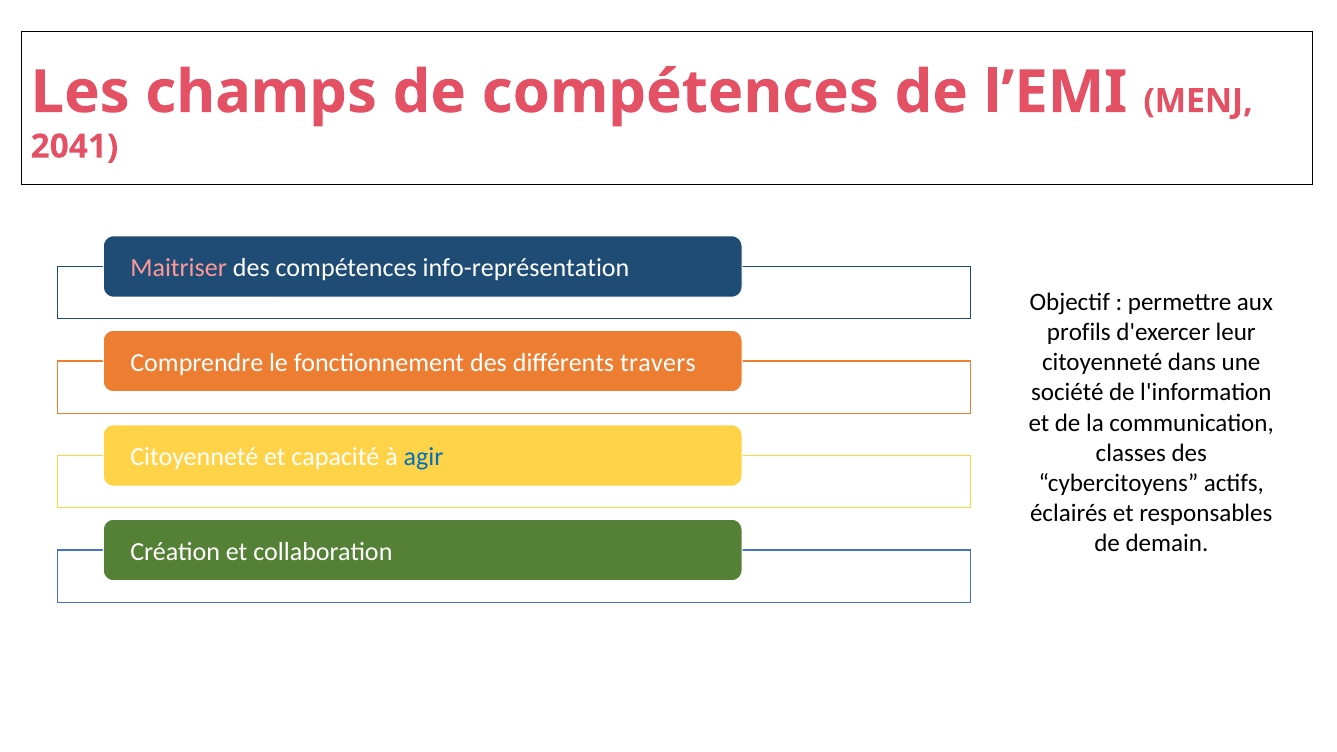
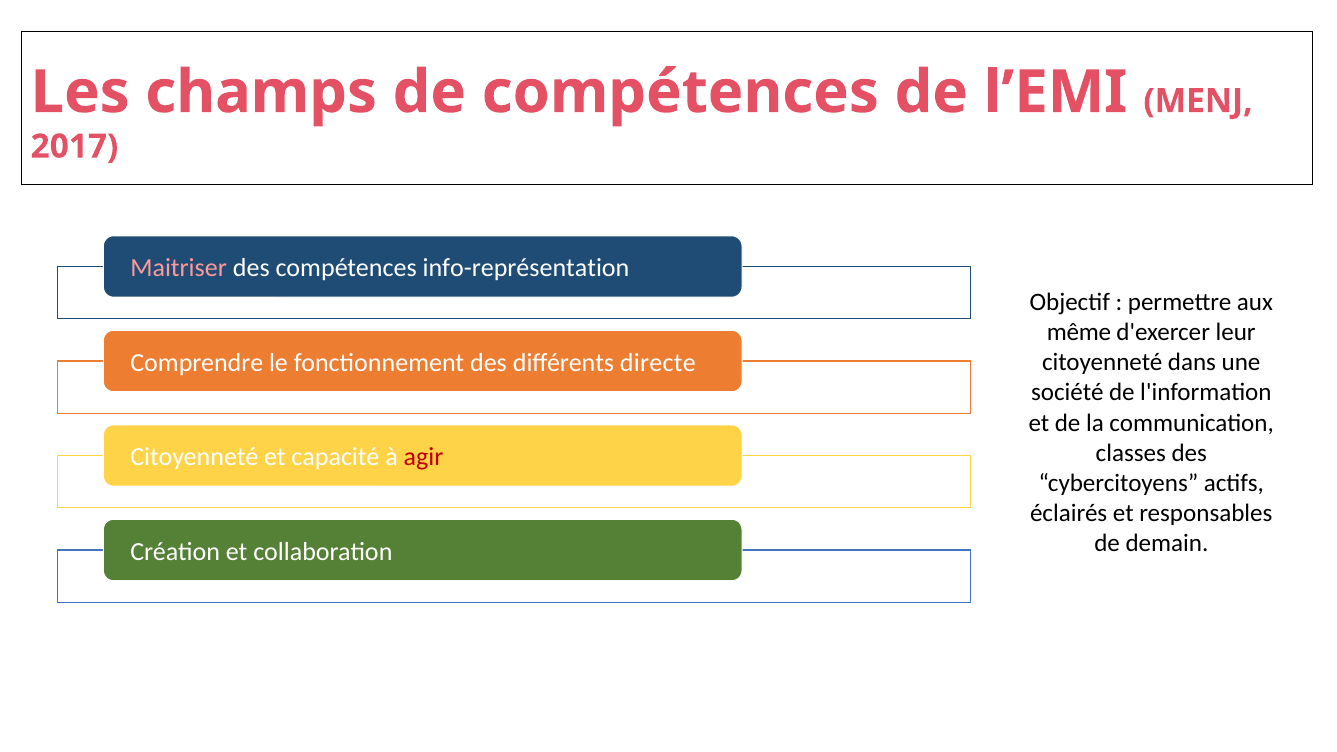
2041: 2041 -> 2017 (74, 146)
profils: profils -> même (1079, 333)
travers: travers -> directe (658, 363)
agir colour: blue -> red (424, 457)
